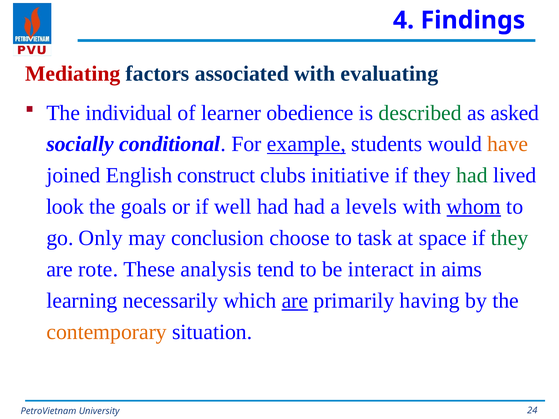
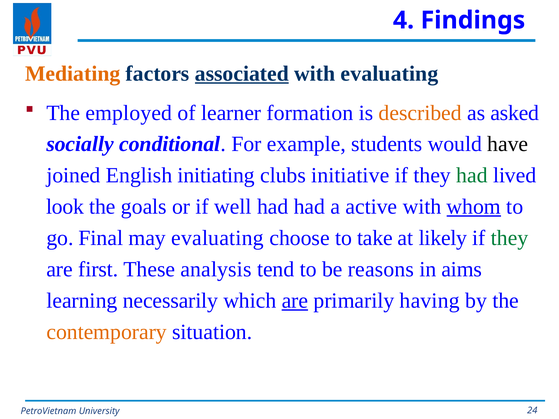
Mediating colour: red -> orange (73, 74)
associated underline: none -> present (242, 74)
individual: individual -> employed (129, 113)
obedience: obedience -> formation (310, 113)
described colour: green -> orange (420, 113)
example underline: present -> none (306, 144)
have colour: orange -> black (508, 144)
construct: construct -> initiating (216, 176)
levels: levels -> active (371, 207)
Only: Only -> Final (101, 238)
may conclusion: conclusion -> evaluating (218, 238)
task: task -> take (375, 238)
space: space -> likely (443, 238)
rote: rote -> first (98, 270)
interact: interact -> reasons (381, 270)
